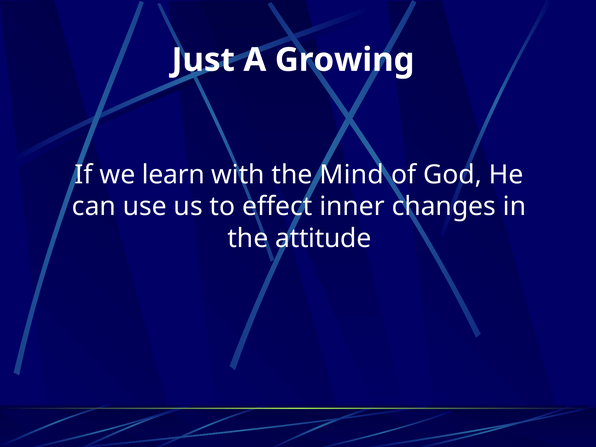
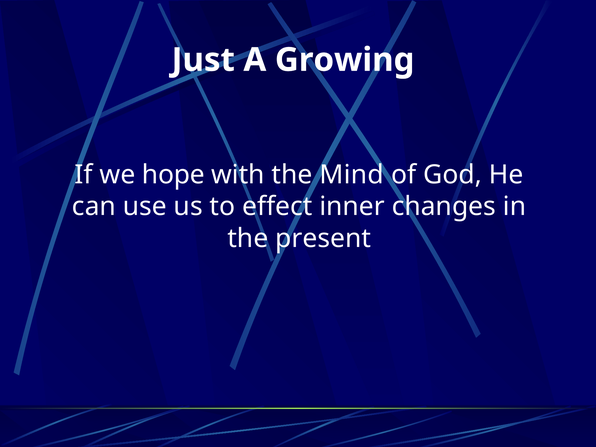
learn: learn -> hope (173, 175)
attitude: attitude -> present (323, 238)
